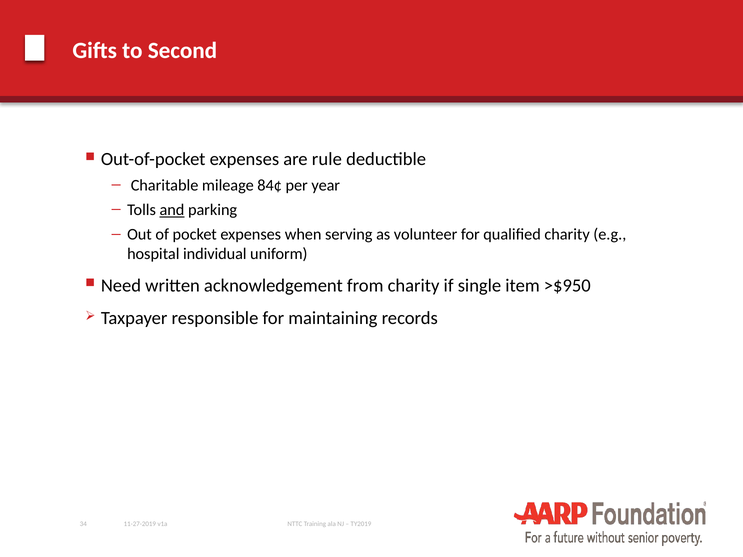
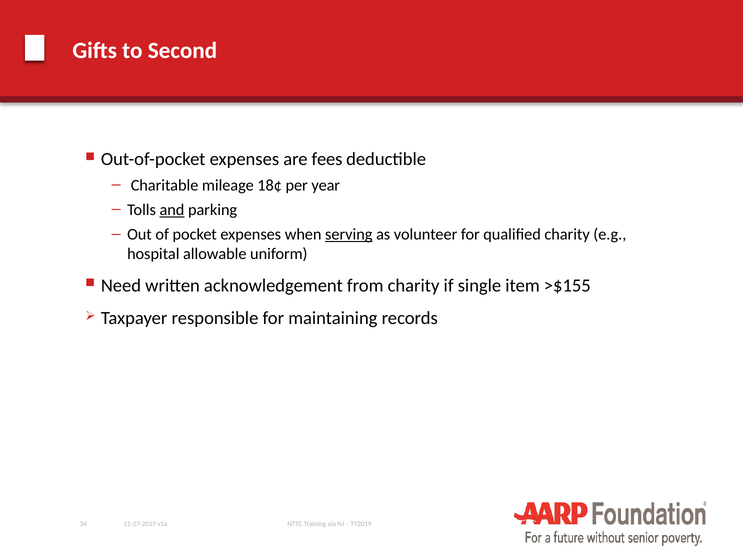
rule: rule -> fees (327, 159)
84¢: 84¢ -> 18¢ (270, 185)
serving underline: none -> present (349, 235)
individual: individual -> allowable (215, 254)
>$950: >$950 -> >$155 (567, 286)
